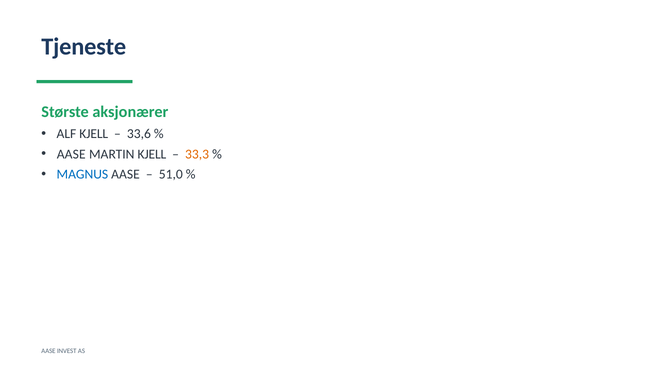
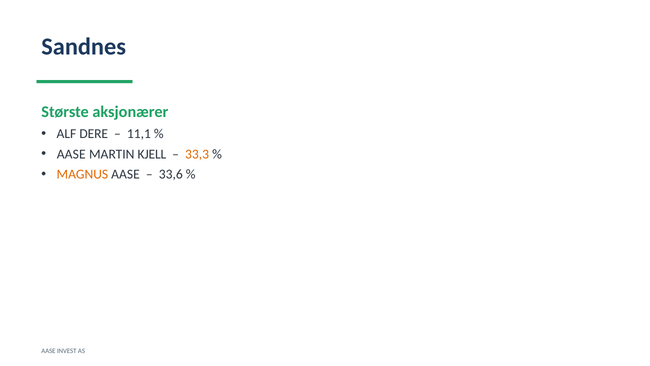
Tjeneste: Tjeneste -> Sandnes (84, 46)
ALF KJELL: KJELL -> DERE (94, 134)
33,6: 33,6 -> 11,1 (139, 134)
MAGNUS colour: blue -> orange (82, 174)
51,0: 51,0 -> 33,6 (171, 174)
